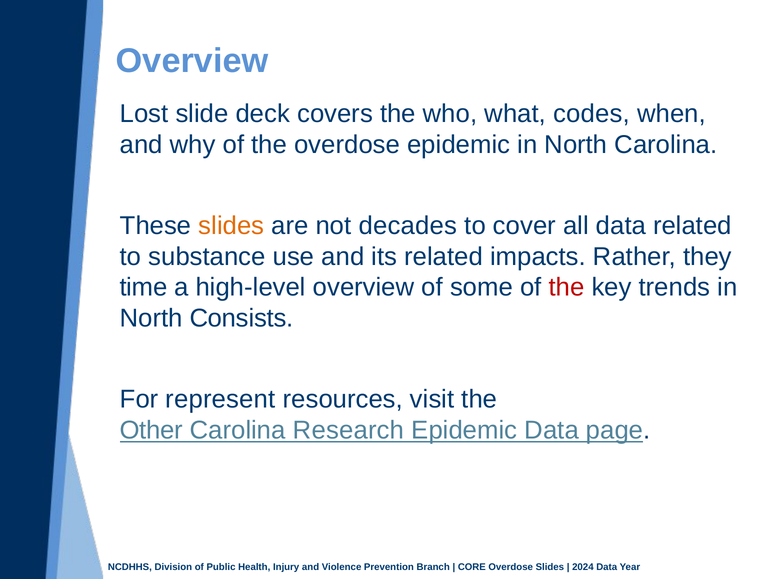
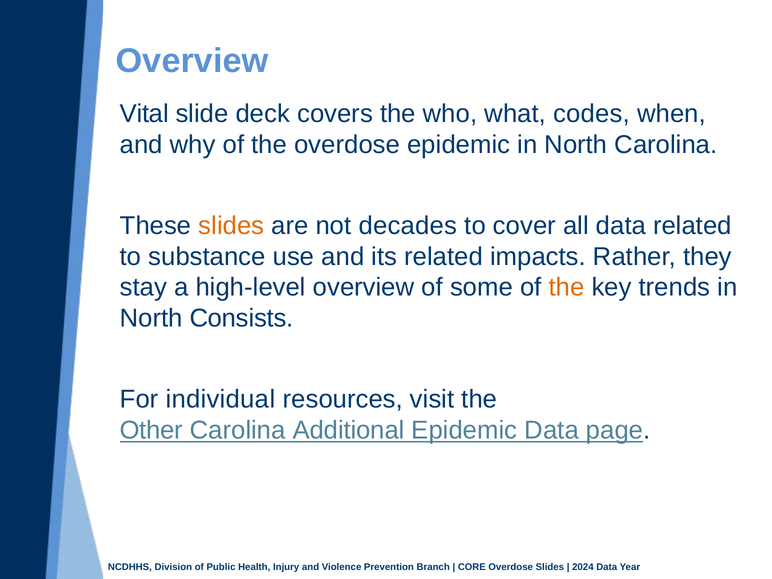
Lost: Lost -> Vital (144, 114)
time: time -> stay (143, 287)
the colour: red -> orange (567, 287)
represent: represent -> individual (220, 399)
Research: Research -> Additional (349, 430)
